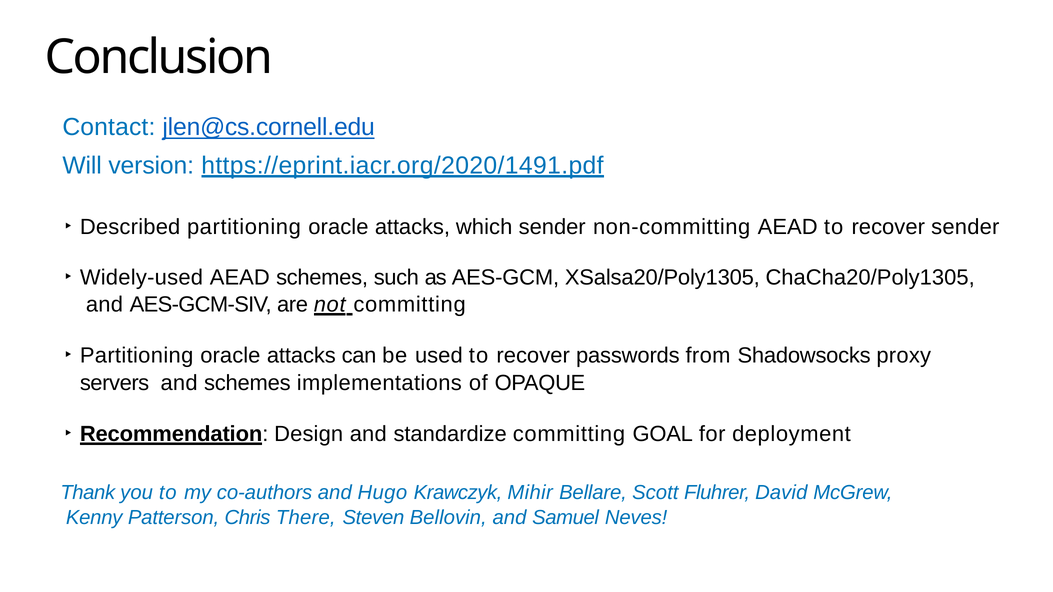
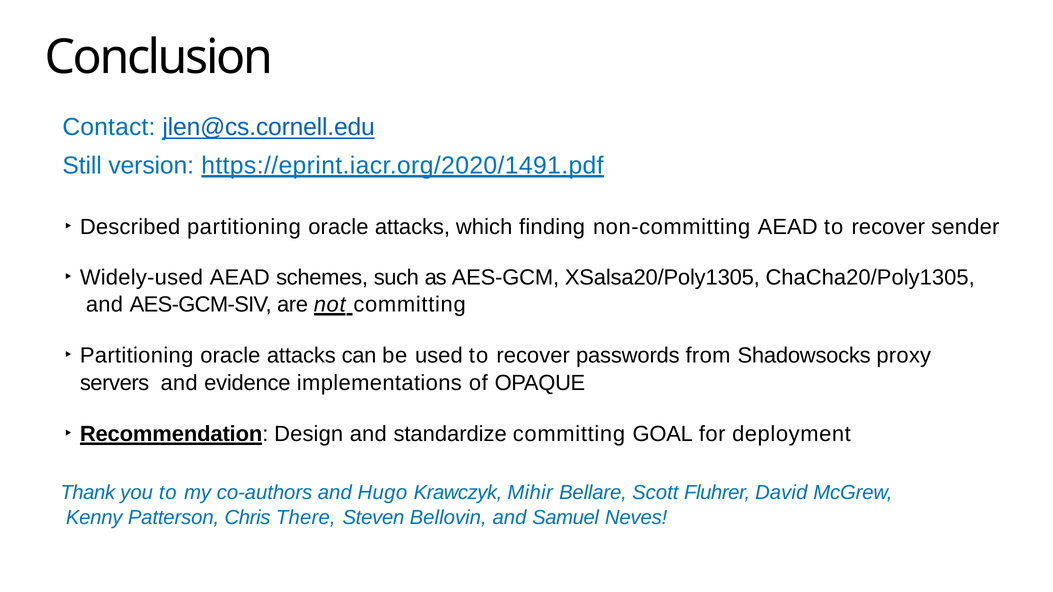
Will: Will -> Still (82, 166)
which sender: sender -> finding (552, 227)
and schemes: schemes -> evidence (247, 383)
